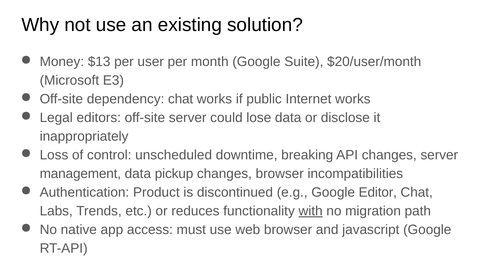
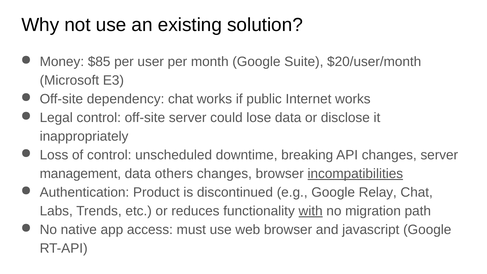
$13: $13 -> $85 (99, 62)
Legal editors: editors -> control (99, 118)
pickup: pickup -> others (174, 174)
incompatibilities underline: none -> present (355, 174)
Editor: Editor -> Relay (378, 192)
